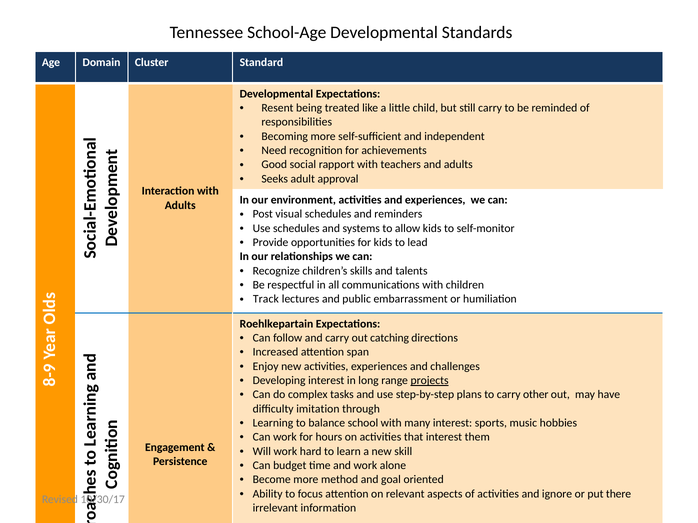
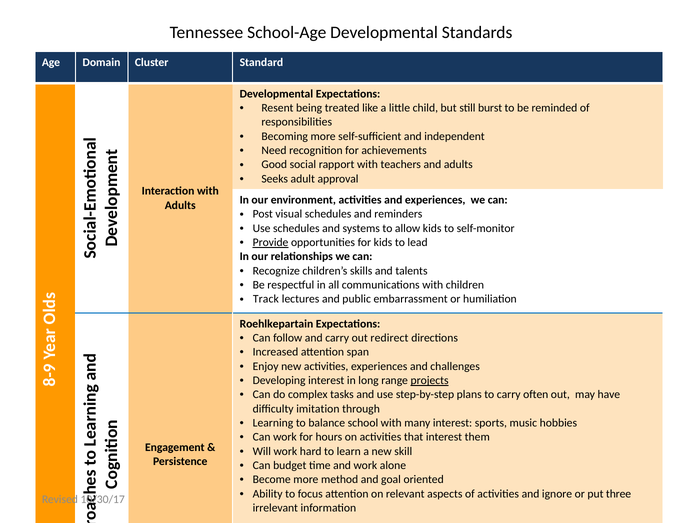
still carry: carry -> burst (490, 108)
Provide underline: none -> present (271, 243)
catching: catching -> redirect (389, 338)
other: other -> often (536, 395)
there: there -> three (619, 494)
